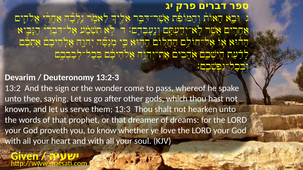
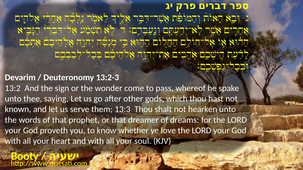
Given: Given -> Booty (25, 157)
